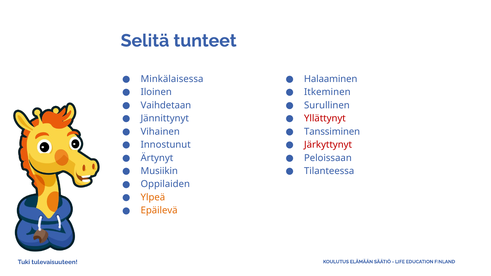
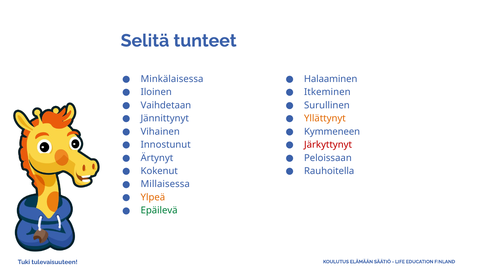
Yllättynyt colour: red -> orange (325, 118)
Tanssiminen: Tanssiminen -> Kymmeneen (332, 132)
Musiikin: Musiikin -> Kokenut (159, 171)
Tilanteessa: Tilanteessa -> Rauhoitella (329, 171)
Oppilaiden: Oppilaiden -> Millaisessa (165, 184)
Epäilevä colour: orange -> green (159, 211)
